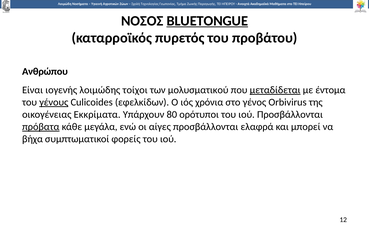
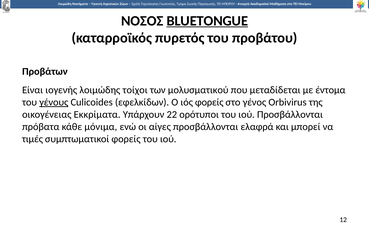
Ανθρώπου: Ανθρώπου -> Προβάτων (45, 72)
μεταδίδεται underline: present -> none (275, 90)
ιός χρόνια: χρόνια -> φορείς (209, 102)
80: 80 -> 22 (172, 115)
πρόβατα underline: present -> none (41, 127)
μεγάλα: μεγάλα -> μόνιμα (101, 127)
βήχα: βήχα -> τιμές (32, 139)
